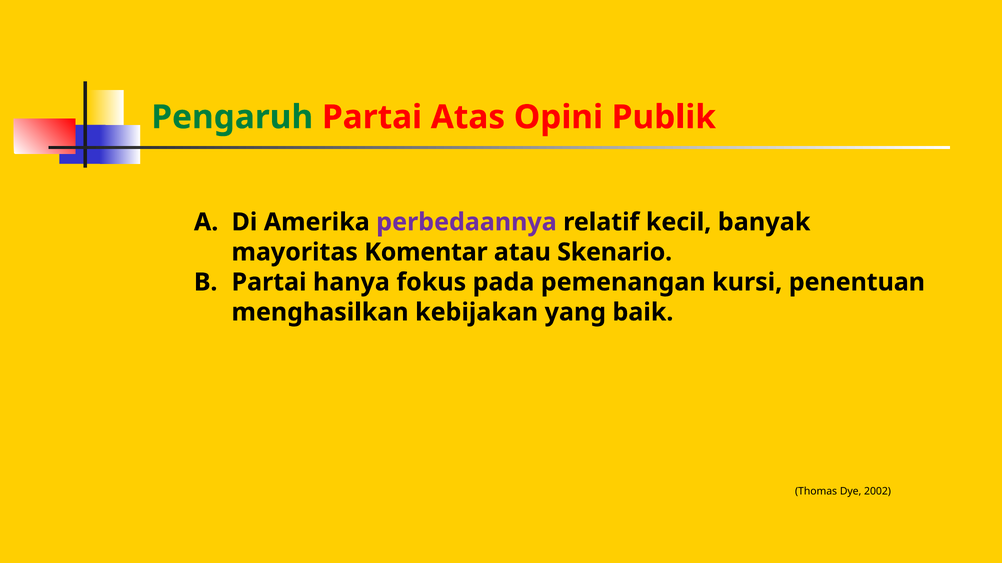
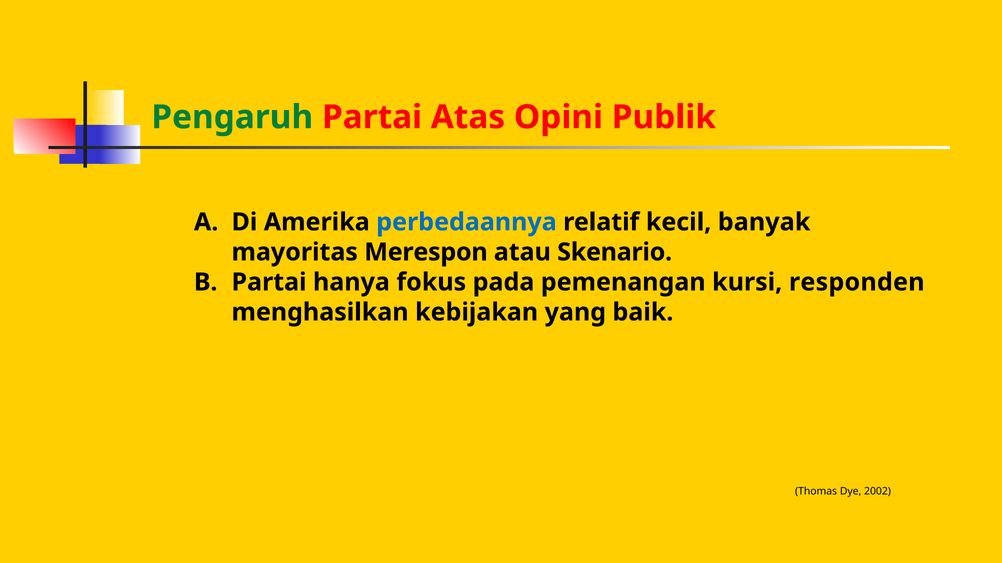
perbedaannya colour: purple -> blue (466, 222)
Komentar: Komentar -> Merespon (426, 252)
penentuan: penentuan -> responden (857, 282)
